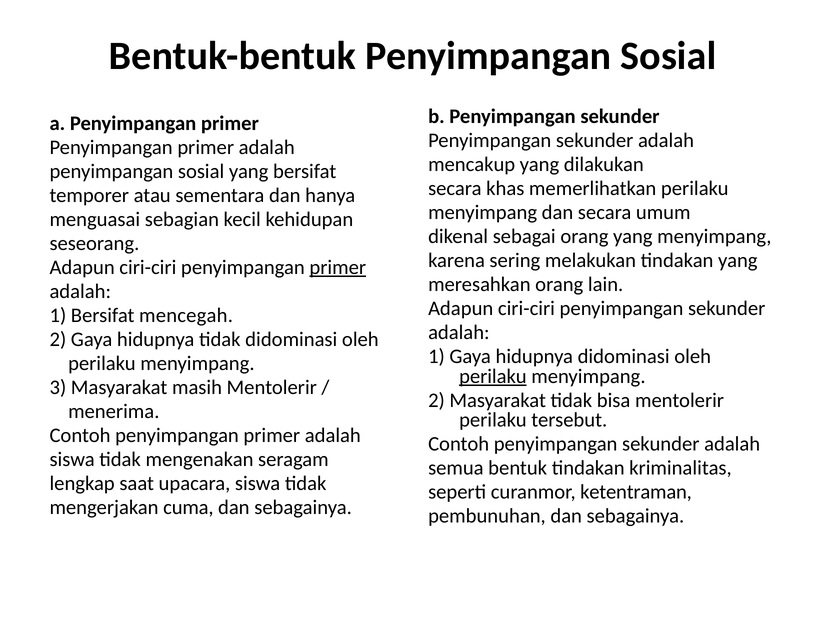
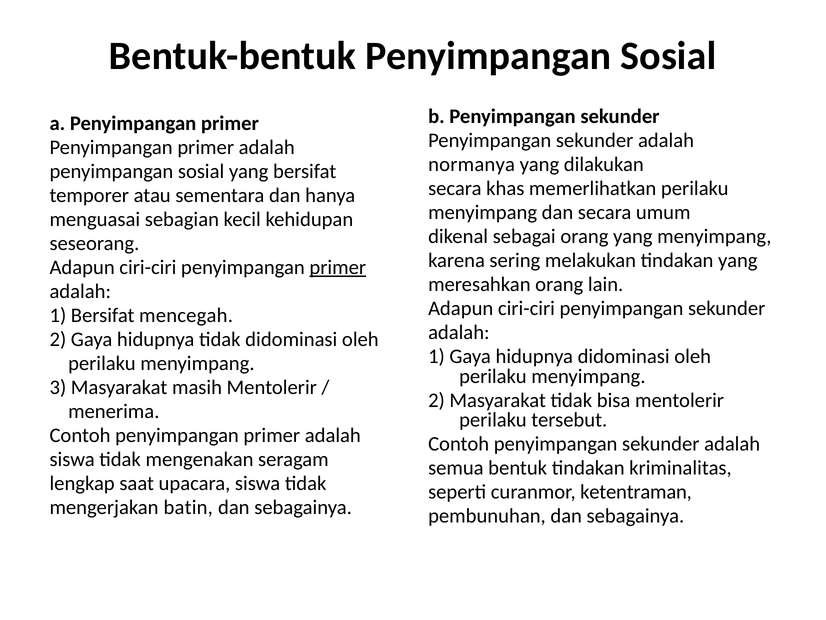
mencakup: mencakup -> normanya (472, 164)
perilaku underline: present -> none (493, 376)
cuma: cuma -> batin (188, 507)
